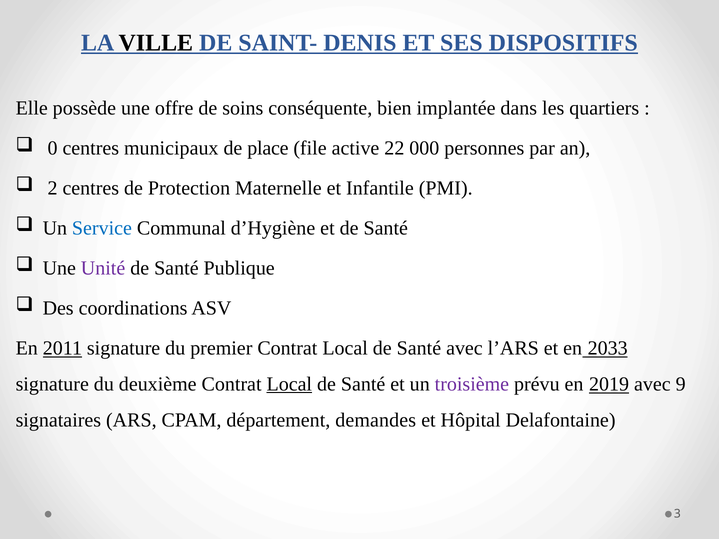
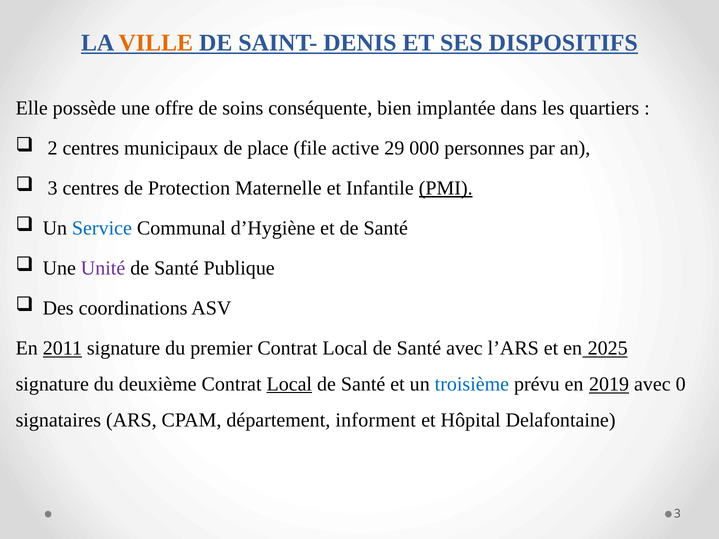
VILLE colour: black -> orange (156, 43)
0: 0 -> 2 (53, 148)
22: 22 -> 29 (394, 148)
2: 2 -> 3 (53, 188)
PMI underline: none -> present (446, 188)
2033: 2033 -> 2025 (608, 348)
troisième colour: purple -> blue (472, 384)
9: 9 -> 0 (681, 384)
demandes: demandes -> informent (376, 420)
